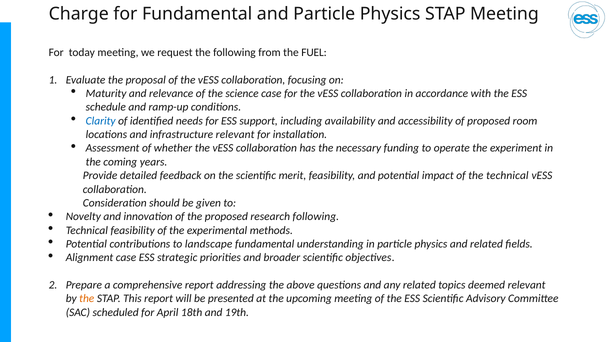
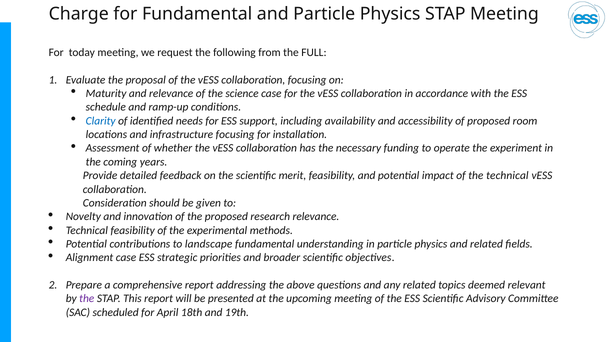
FUEL: FUEL -> FULL (314, 52)
infrastructure relevant: relevant -> focusing (235, 135)
research following: following -> relevance (316, 217)
the colour: orange -> purple (87, 299)
